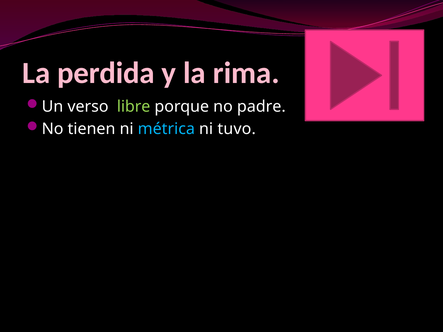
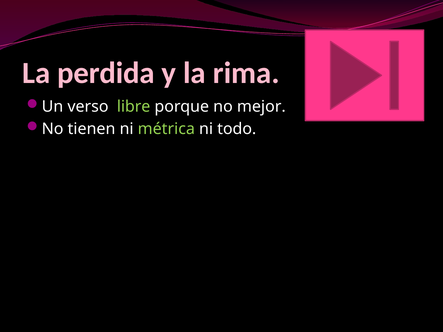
padre: padre -> mejor (261, 107)
métrica colour: light blue -> light green (166, 129)
tuvo: tuvo -> todo (237, 129)
